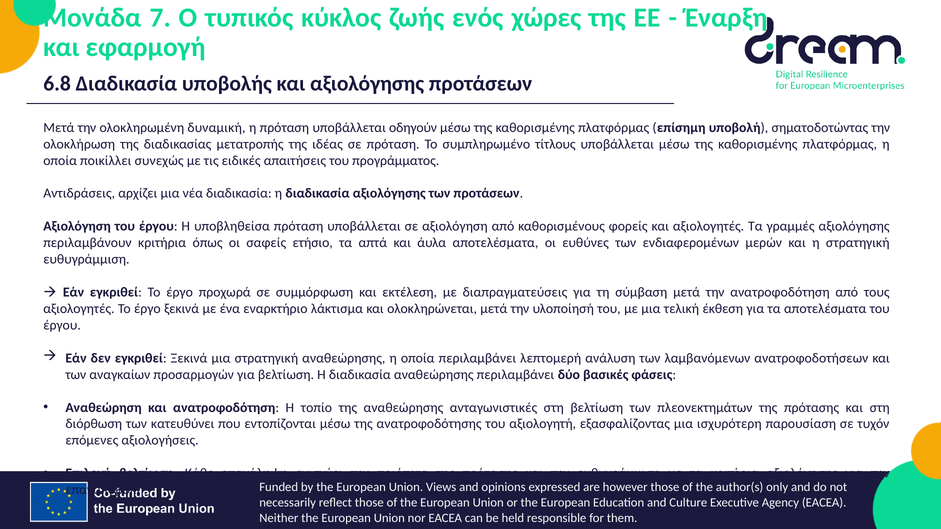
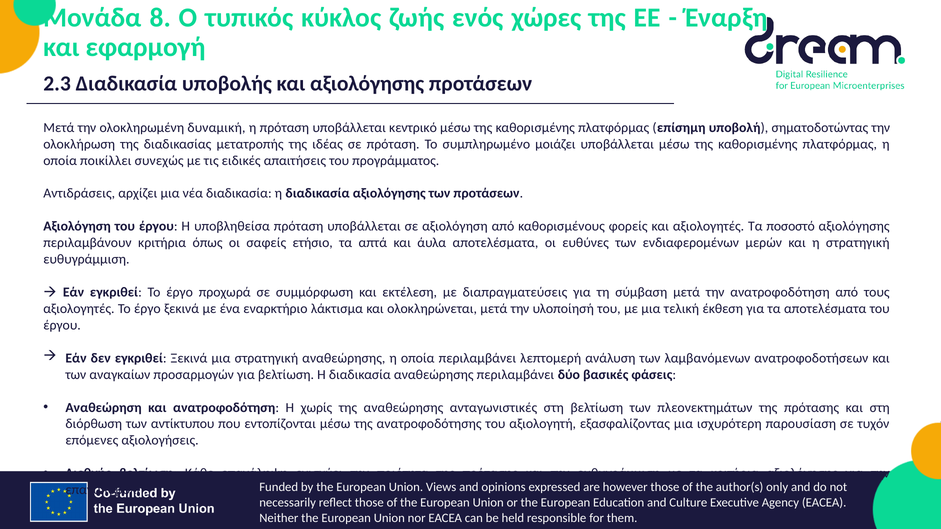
7: 7 -> 8 (160, 18)
6.8: 6.8 -> 2.3 (57, 83)
οδηγούν: οδηγούν -> κεντρικό (413, 128)
τίτλους: τίτλους -> μοιάζει (555, 144)
γραμμές: γραμμές -> ποσοστό (791, 226)
τοπίο: τοπίο -> χωρίς (317, 408)
κατευθύνει: κατευθύνει -> αντίκτυπου (183, 424)
Επιλογή: Επιλογή -> Διεθνής (88, 474)
